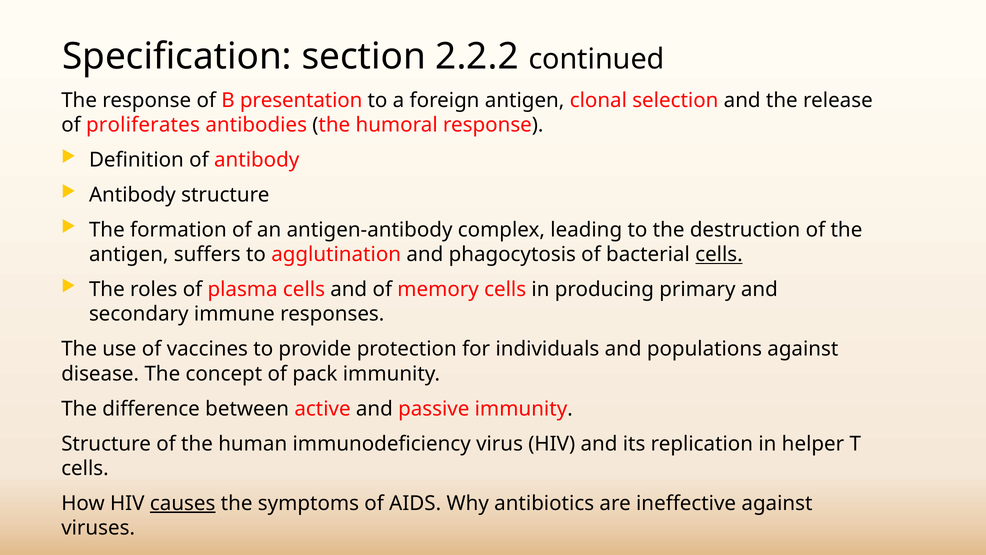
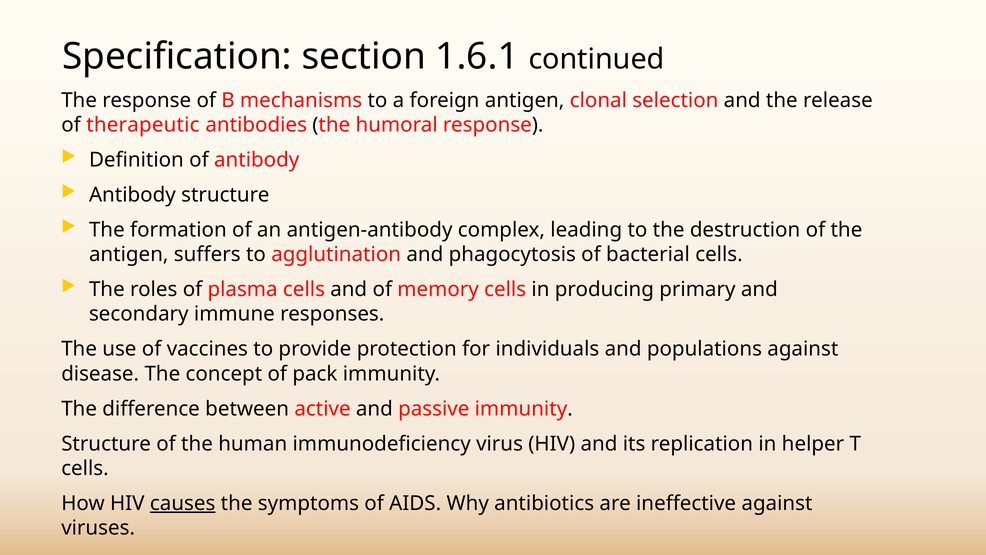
2.2.2: 2.2.2 -> 1.6.1 (477, 57)
presentation: presentation -> mechanisms (301, 100)
proliferates: proliferates -> therapeutic (143, 125)
cells underline: present -> none (719, 254)
